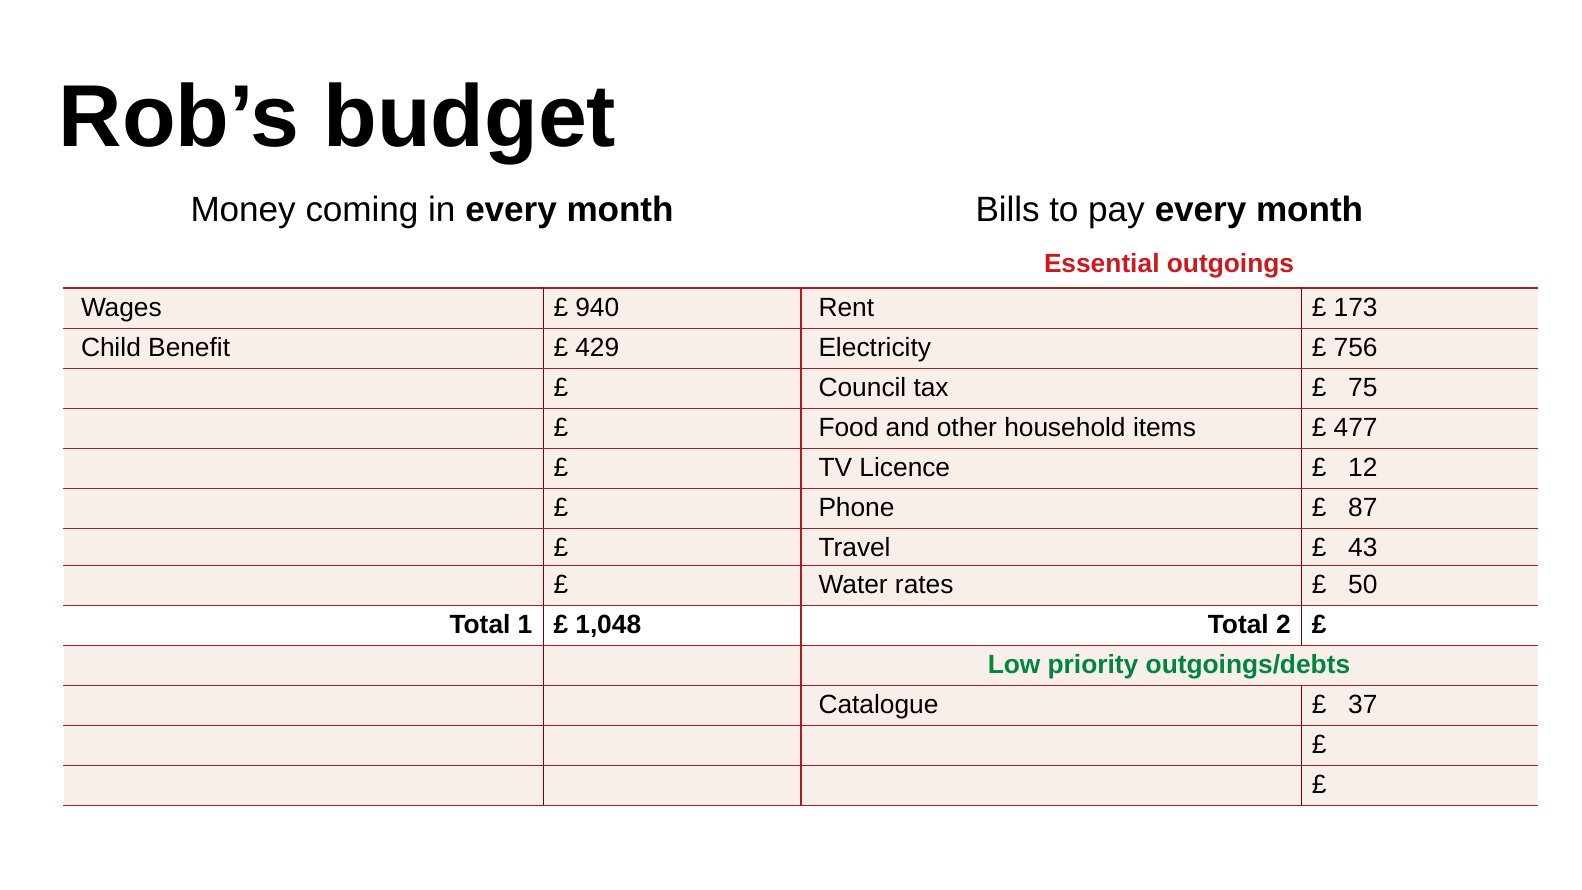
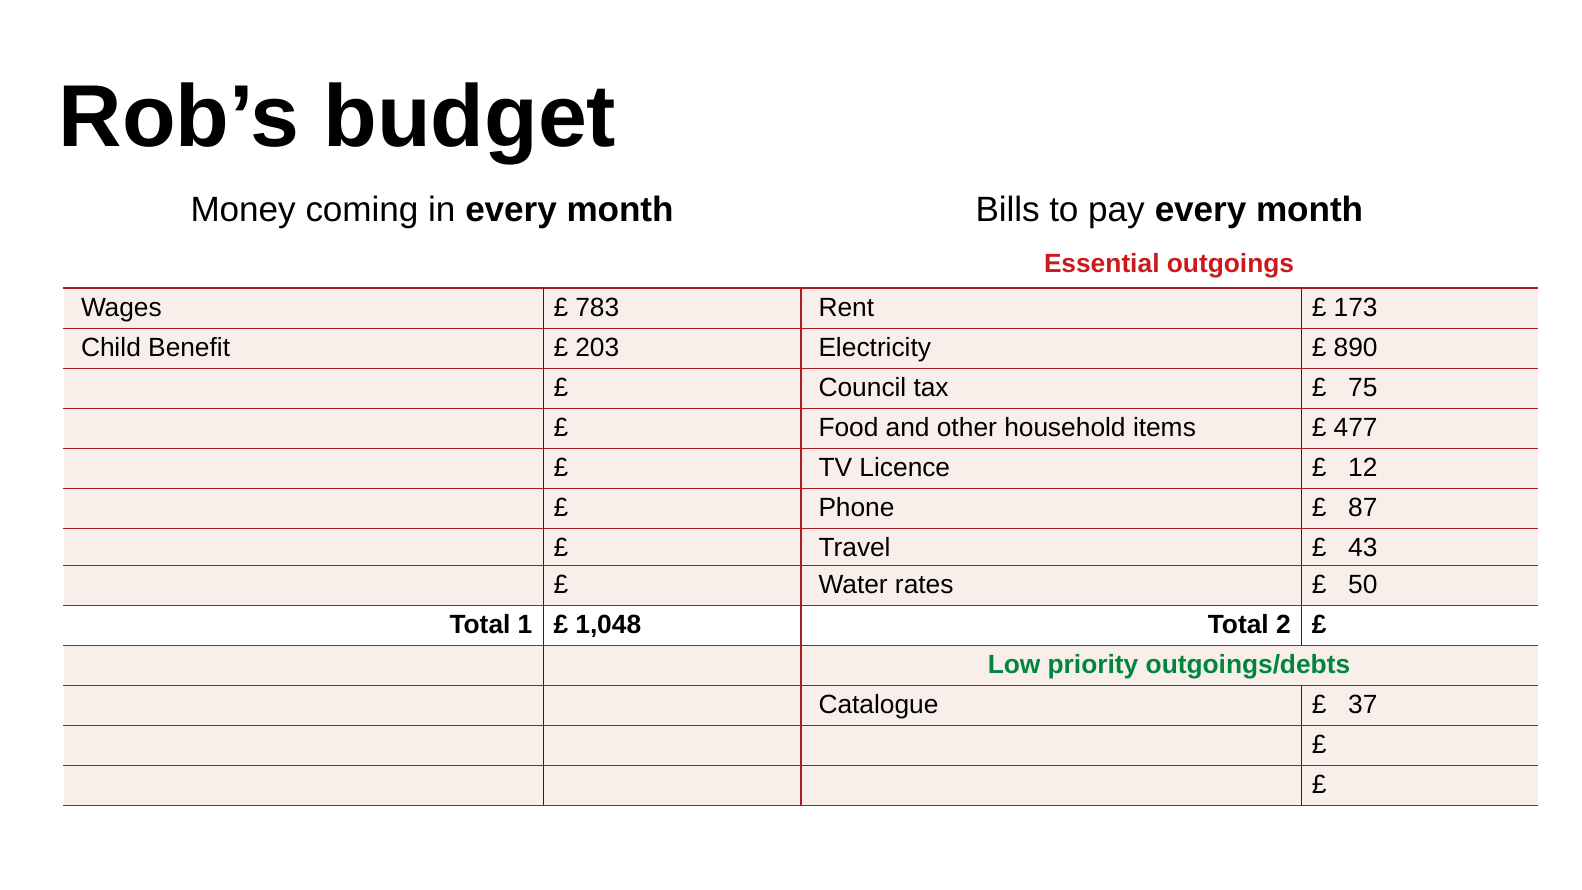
940: 940 -> 783 (597, 308)
429: 429 -> 203 (597, 348)
756: 756 -> 890 (1356, 348)
